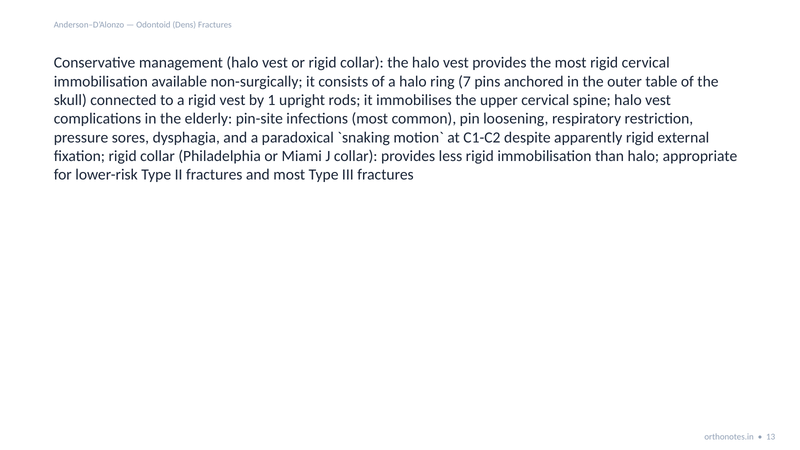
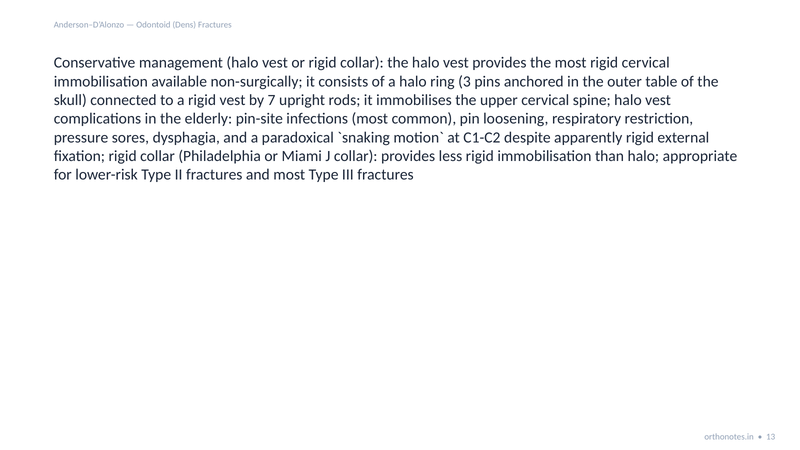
7: 7 -> 3 (464, 81)
1: 1 -> 7 (272, 100)
